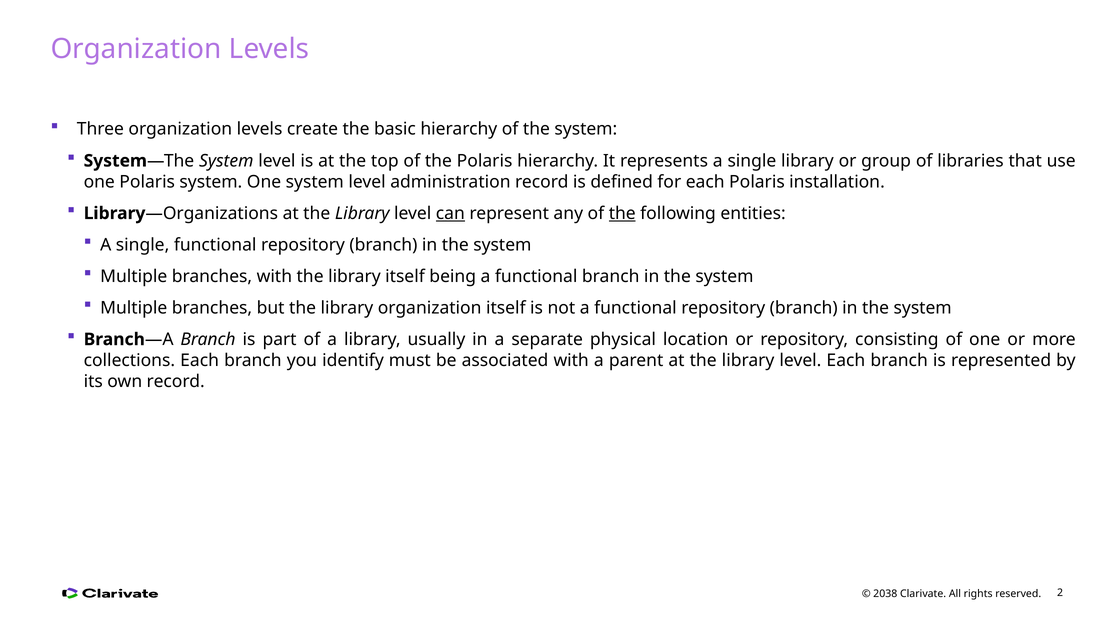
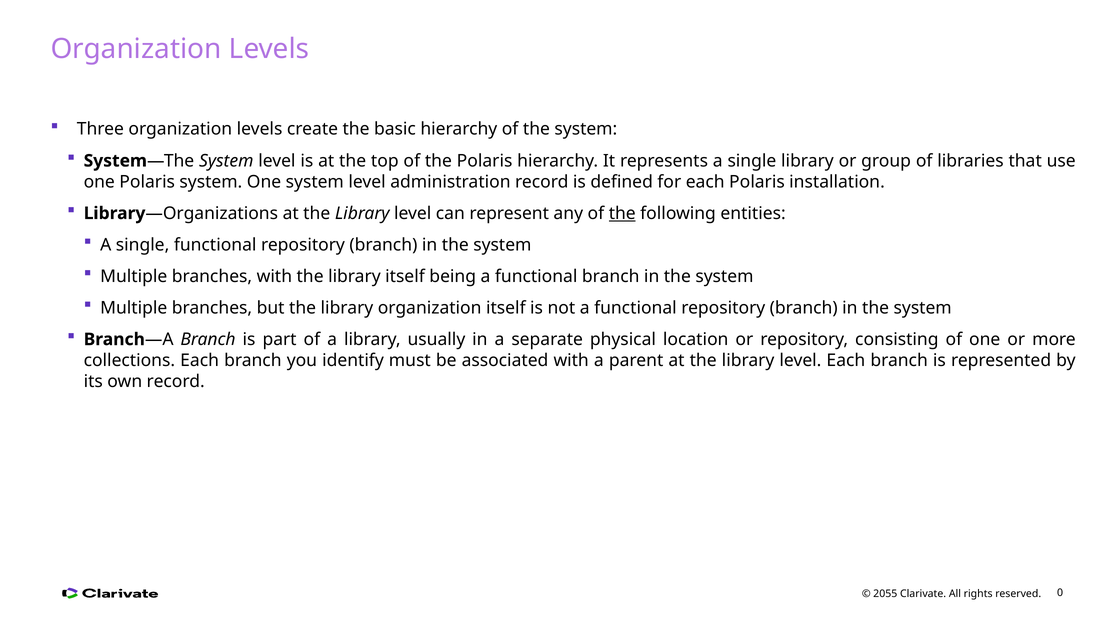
can underline: present -> none (450, 213)
2038: 2038 -> 2055 (885, 594)
2: 2 -> 0 (1060, 593)
